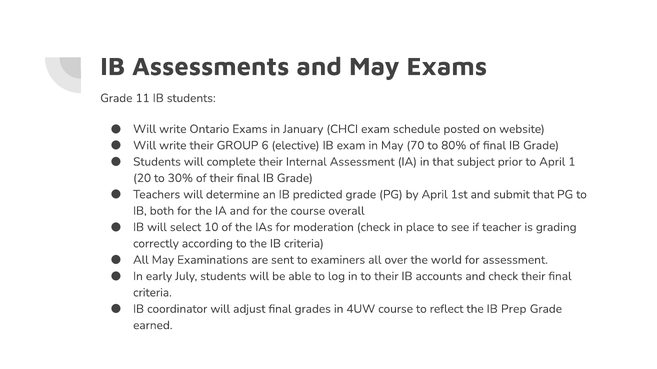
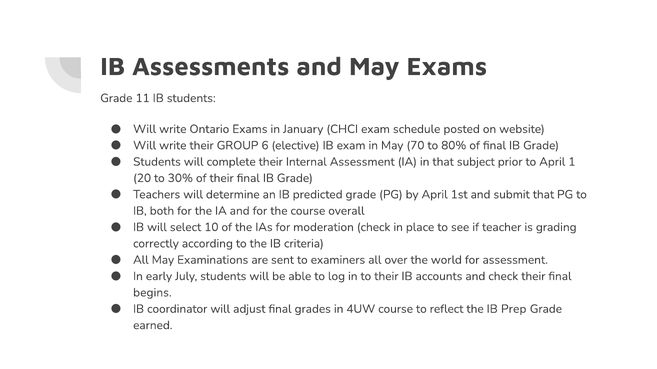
criteria: criteria -> begins (152, 293)
